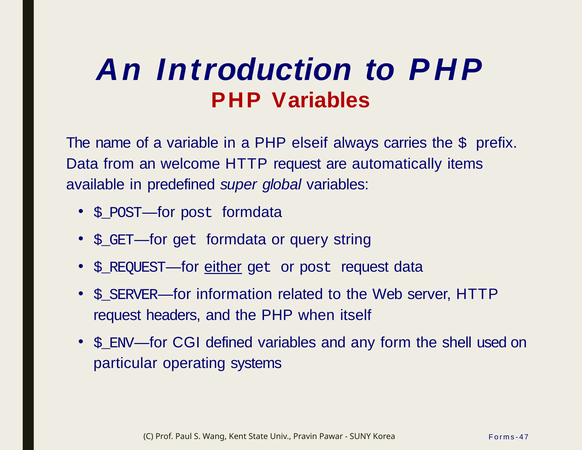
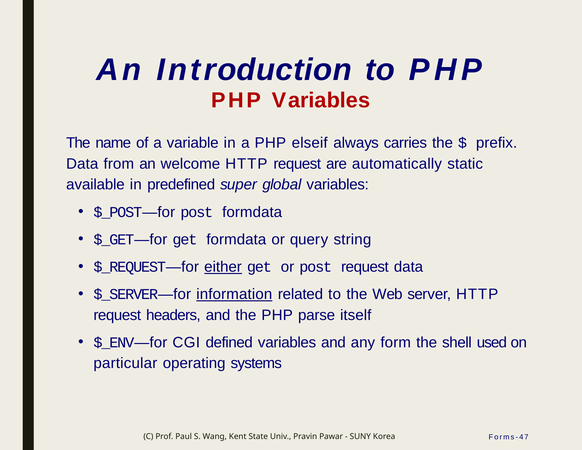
items: items -> static (465, 164)
information underline: none -> present (234, 294)
when: when -> parse (317, 315)
